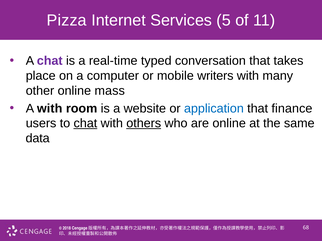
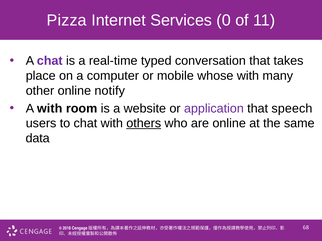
5: 5 -> 0 (224, 20)
writers: writers -> whose (215, 76)
mass: mass -> notify (110, 91)
application colour: blue -> purple (214, 109)
finance: finance -> speech (292, 109)
chat underline: present -> none (85, 124)
